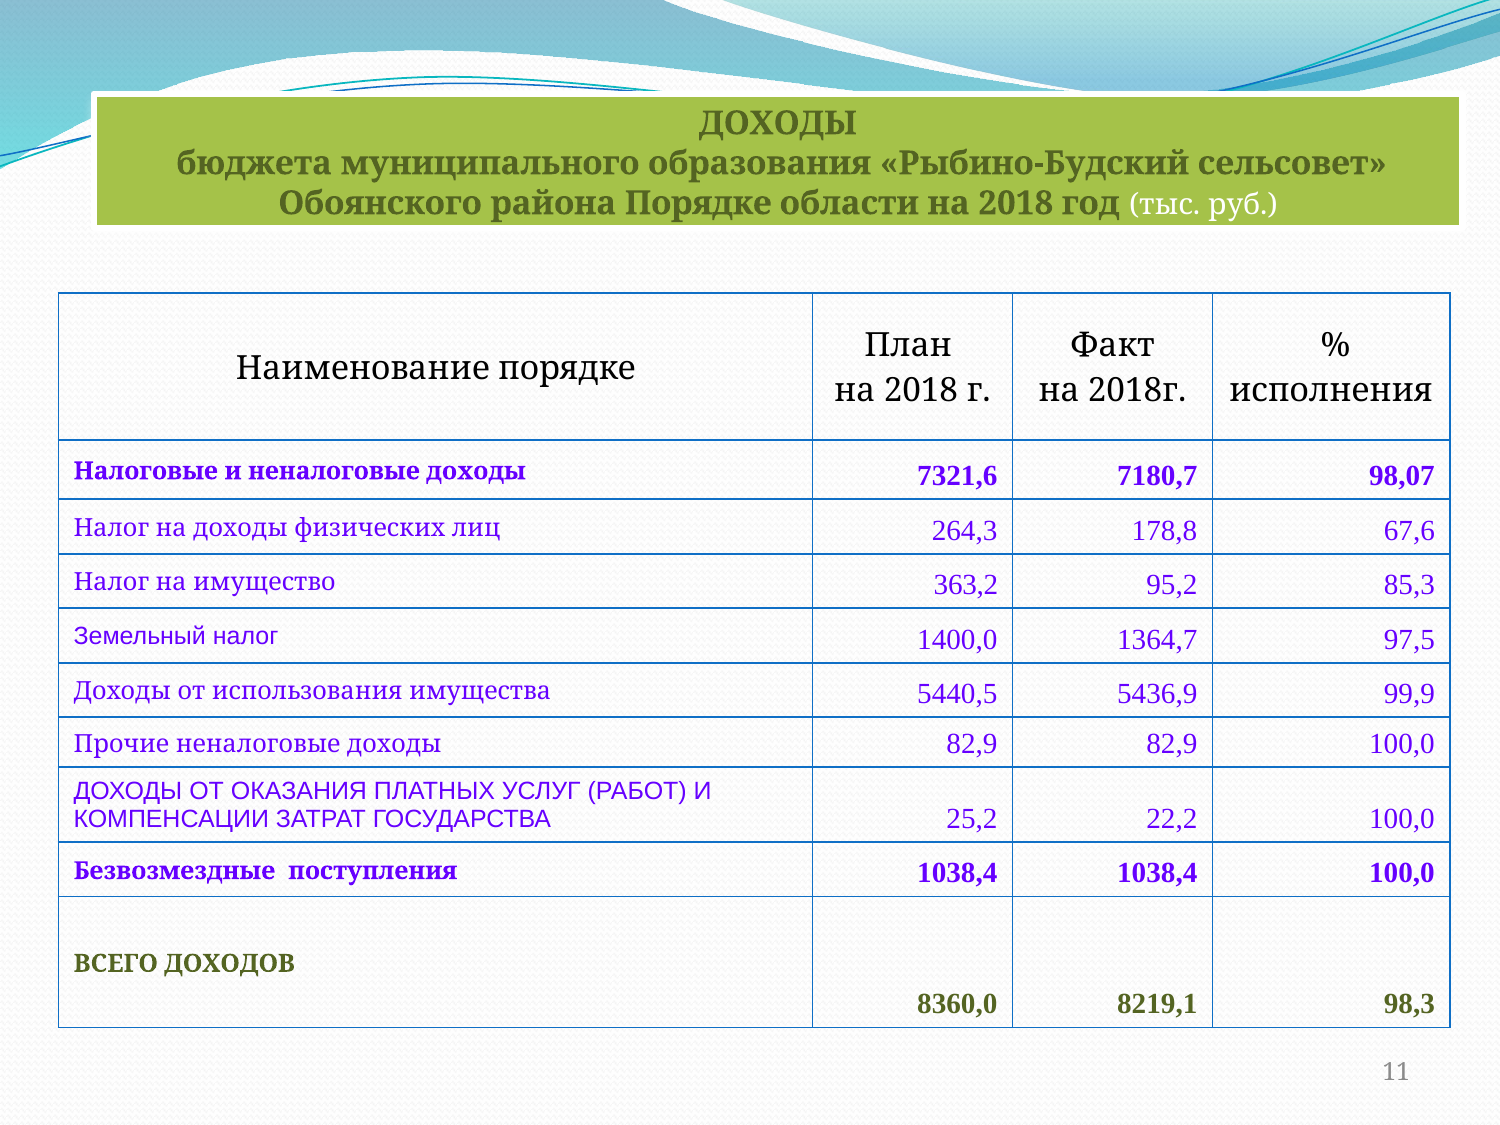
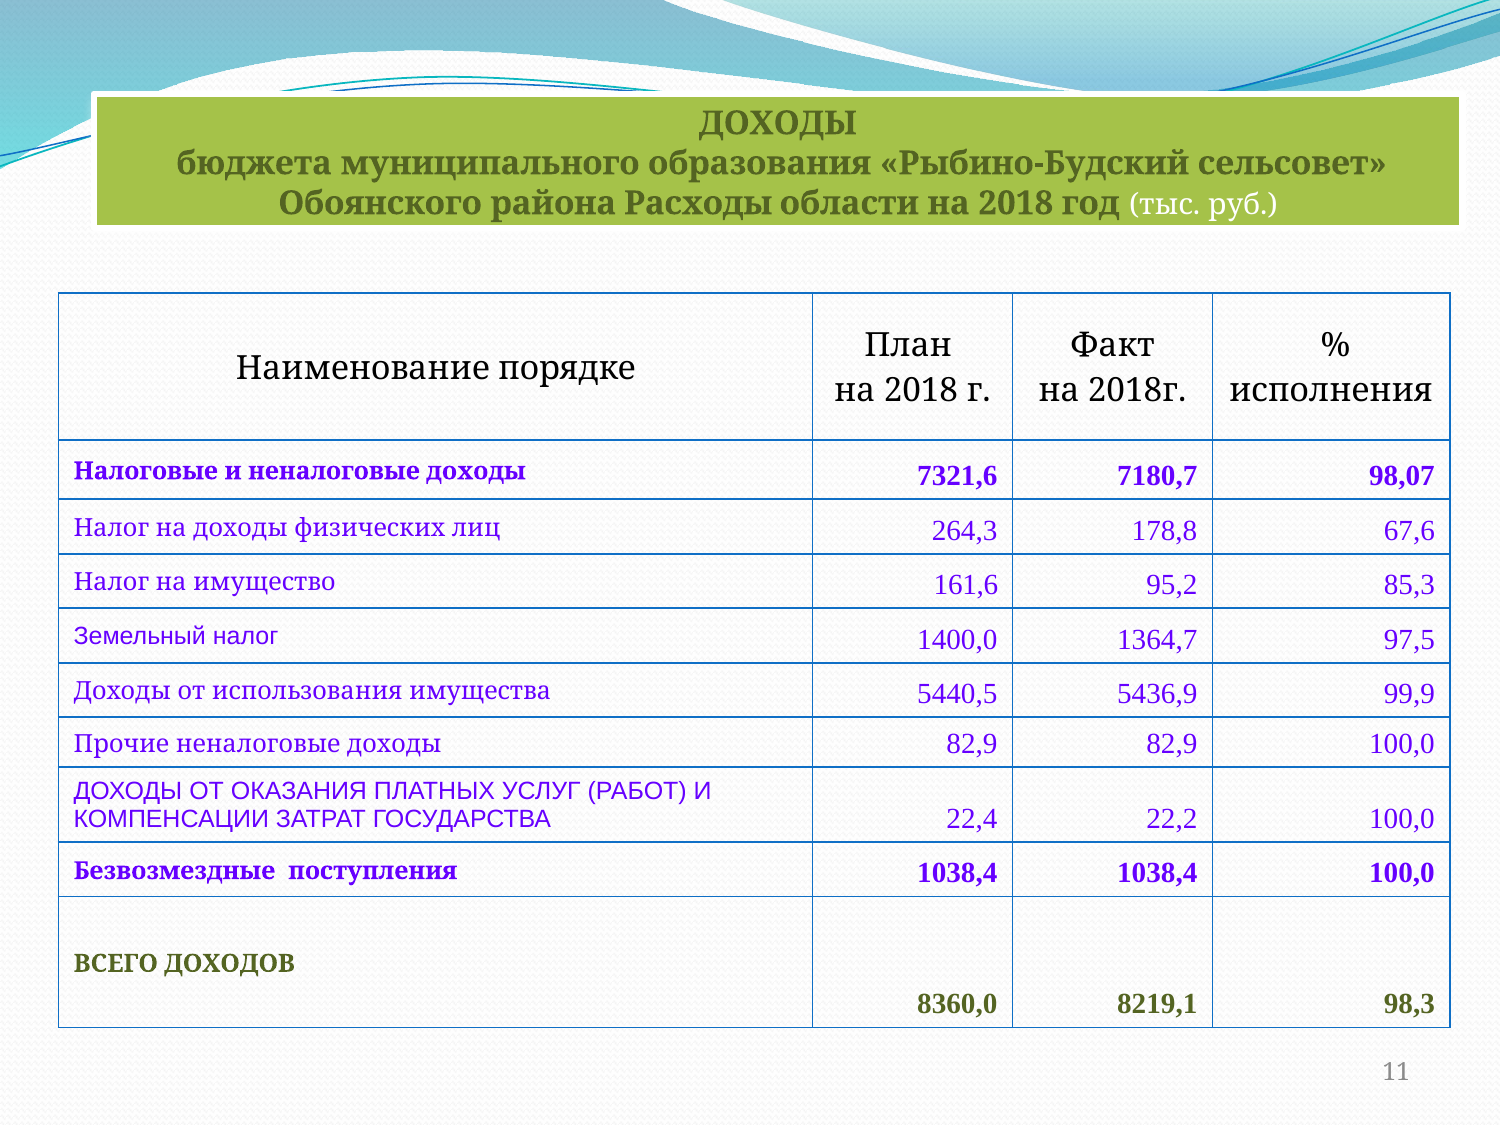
района Порядке: Порядке -> Расходы (698, 203)
363,2: 363,2 -> 161,6 (966, 585)
25,2: 25,2 -> 22,4 (972, 819)
